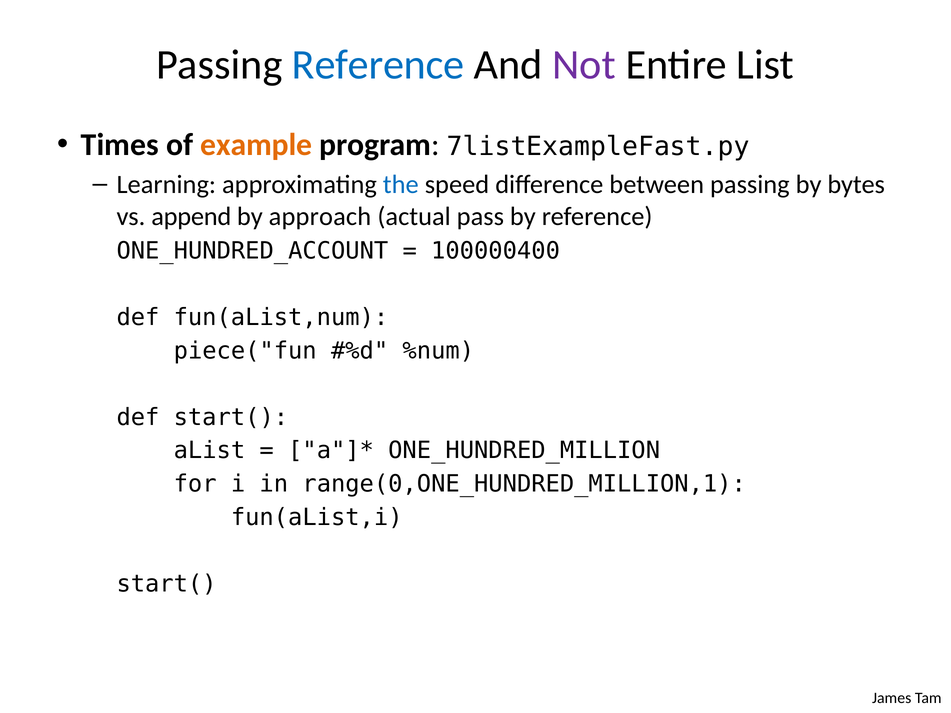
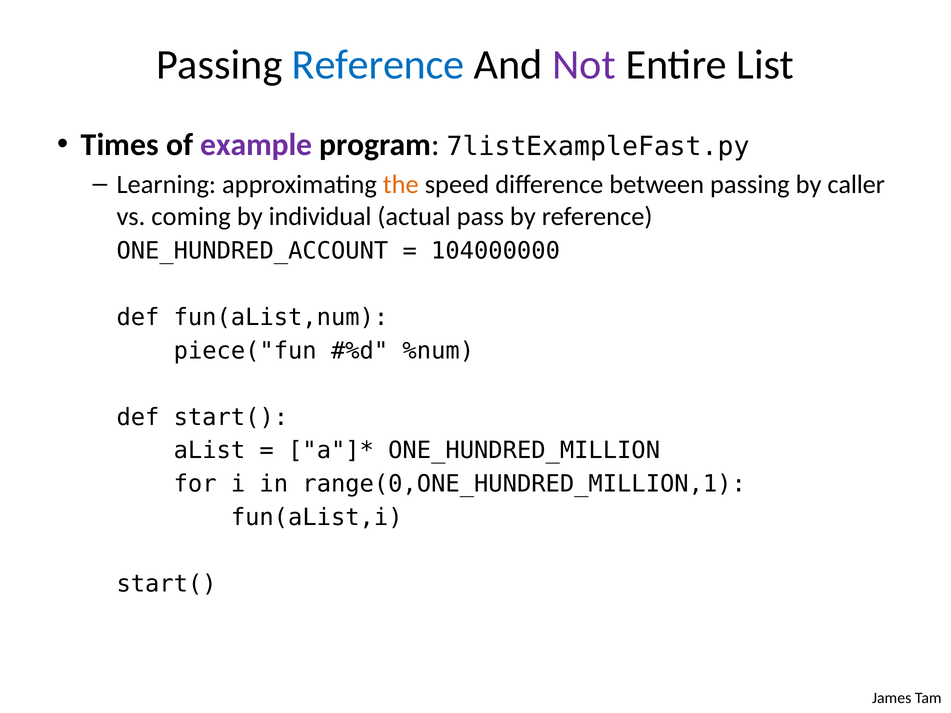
example colour: orange -> purple (256, 145)
the colour: blue -> orange (401, 185)
bytes: bytes -> caller (856, 185)
append: append -> coming (191, 216)
approach: approach -> individual (320, 216)
100000400: 100000400 -> 104000000 (496, 251)
